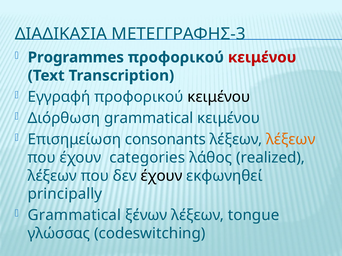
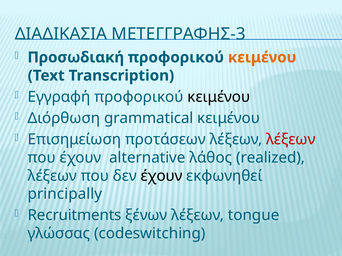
Programmes: Programmes -> Προσωδιακή (76, 57)
κειμένου colour: red -> orange (262, 57)
consonants: consonants -> προτάσεων (165, 140)
λέξεων colour: orange -> red (291, 140)
categories: categories -> alternative (147, 158)
Grammatical: Grammatical -> Recruitments (75, 216)
